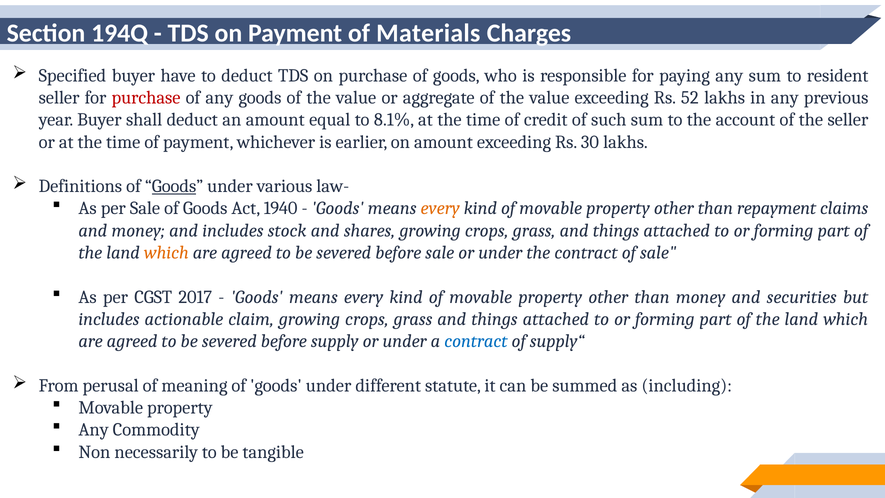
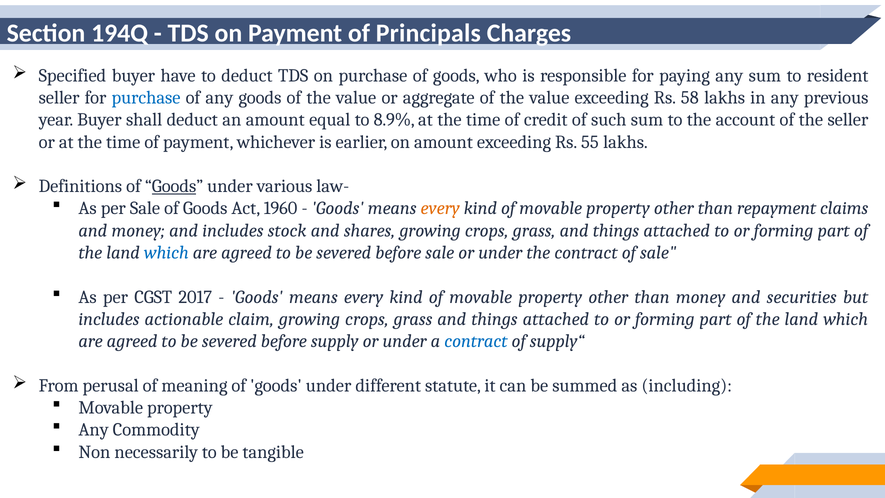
Materials: Materials -> Principals (428, 33)
purchase colour: red -> blue (146, 98)
52: 52 -> 58 (690, 98)
8.1%: 8.1% -> 8.9% (394, 120)
30: 30 -> 55 (590, 142)
1940: 1940 -> 1960 (281, 208)
which colour: orange -> blue (166, 253)
